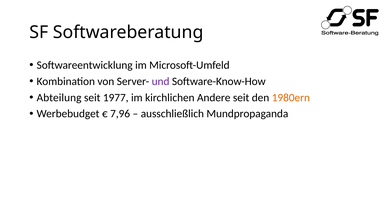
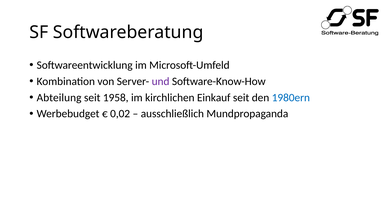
1977: 1977 -> 1958 (116, 98)
Andere: Andere -> Einkauf (214, 98)
1980ern colour: orange -> blue (291, 98)
7,96: 7,96 -> 0,02 (120, 114)
